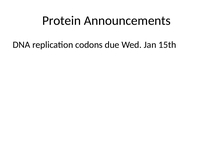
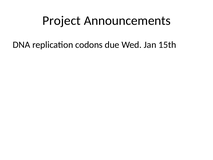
Protein: Protein -> Project (61, 21)
